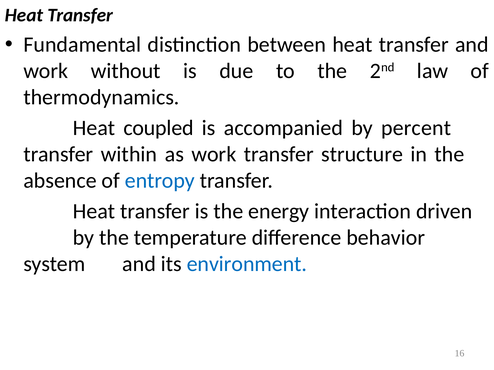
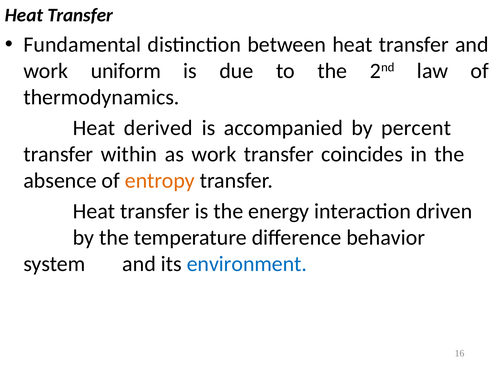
without: without -> uniform (126, 71)
coupled: coupled -> derived (158, 128)
structure: structure -> coincides (362, 154)
entropy colour: blue -> orange (160, 181)
